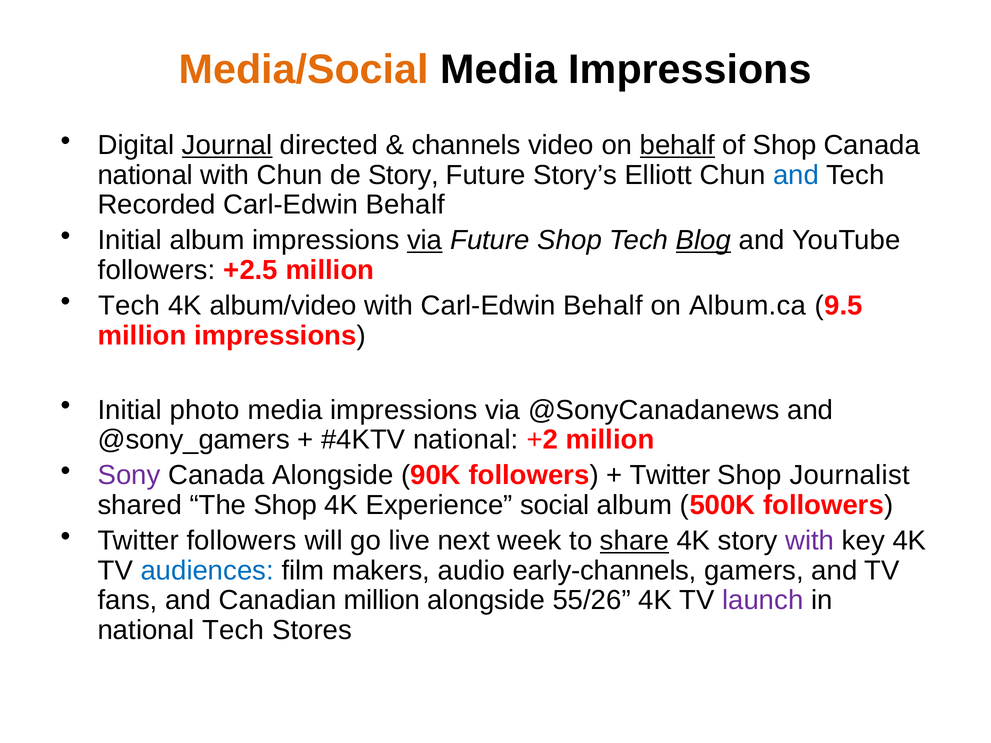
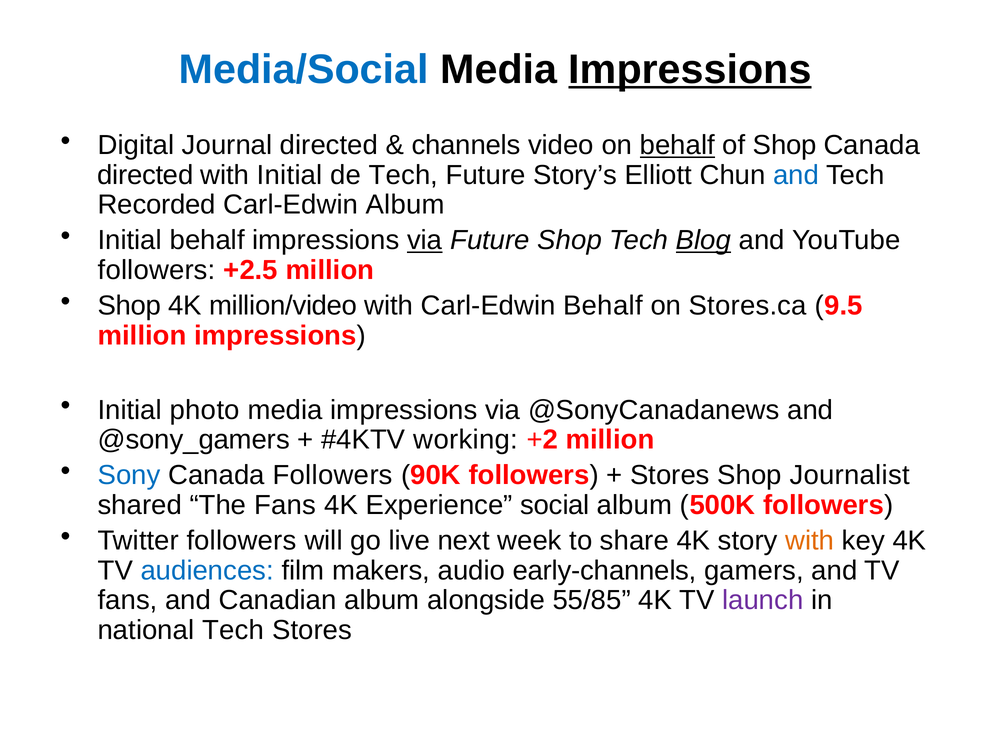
Media/Social colour: orange -> blue (304, 70)
Impressions underline: none -> present (690, 70)
Journal underline: present -> none (227, 145)
national: national -> directed (145, 175)
with Chun: Chun -> Initial (290, 175)
de Story: Story -> Tech (403, 175)
Behalf: Behalf -> Album (405, 205)
Initial album: album -> behalf (207, 240)
Tech: Tech -> Shop (129, 306)
album/video: album/video -> million/video (283, 306)
Album.ca: Album.ca -> Stores.ca (748, 306)
national: national -> working (466, 440)
Sony colour: purple -> blue (129, 476)
Canada Alongside: Alongside -> Followers (333, 476)
Twitter: Twitter -> Stores (670, 476)
The Shop: Shop -> Fans (285, 505)
share underline: present -> none (634, 541)
with colour: purple -> orange (810, 541)
Canadian million: million -> album (382, 600)
55/26: 55/26 -> 55/85 (592, 600)
